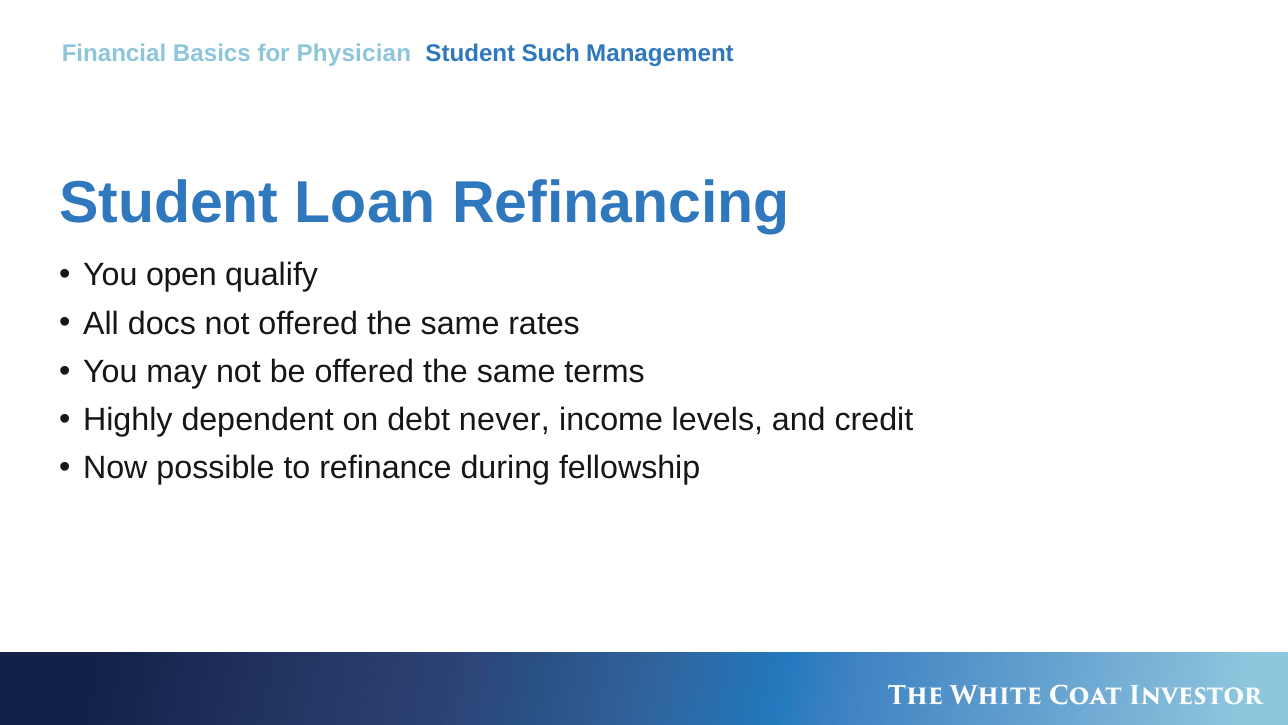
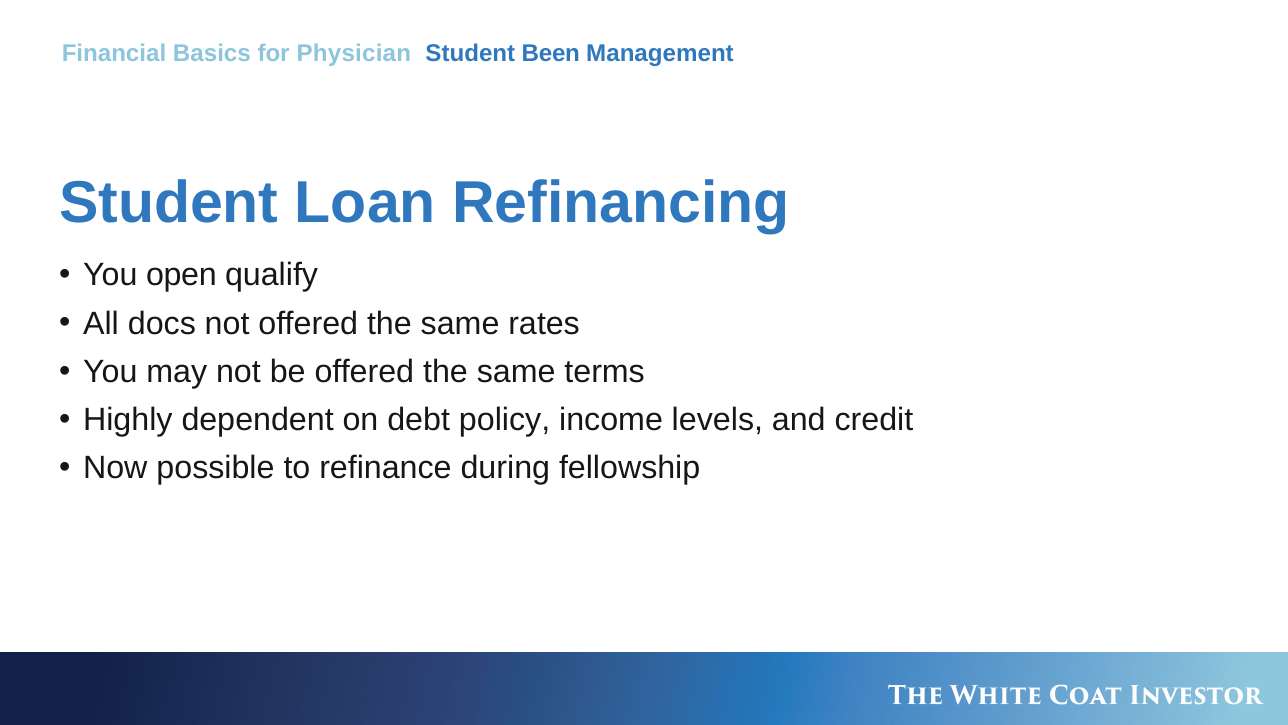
Such: Such -> Been (551, 53)
never: never -> policy (505, 420)
